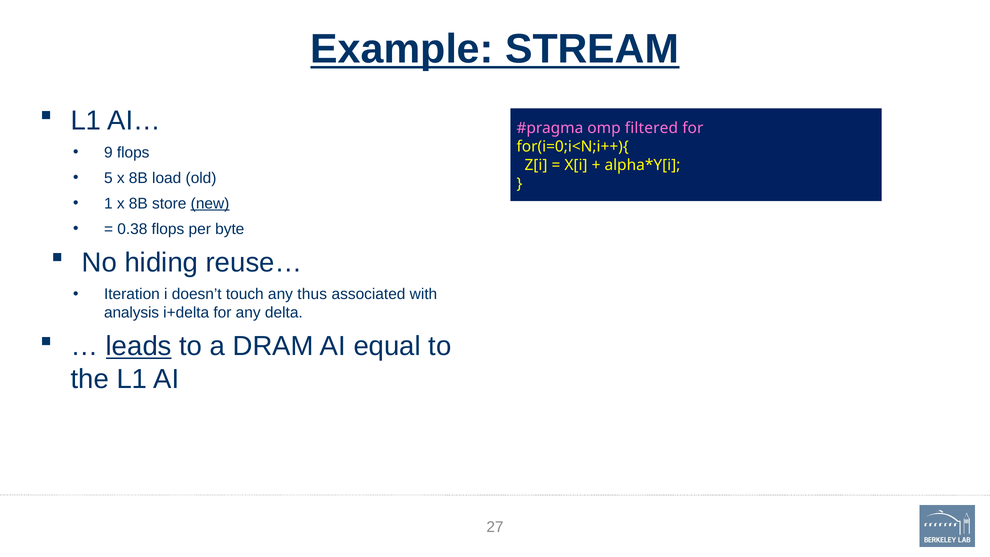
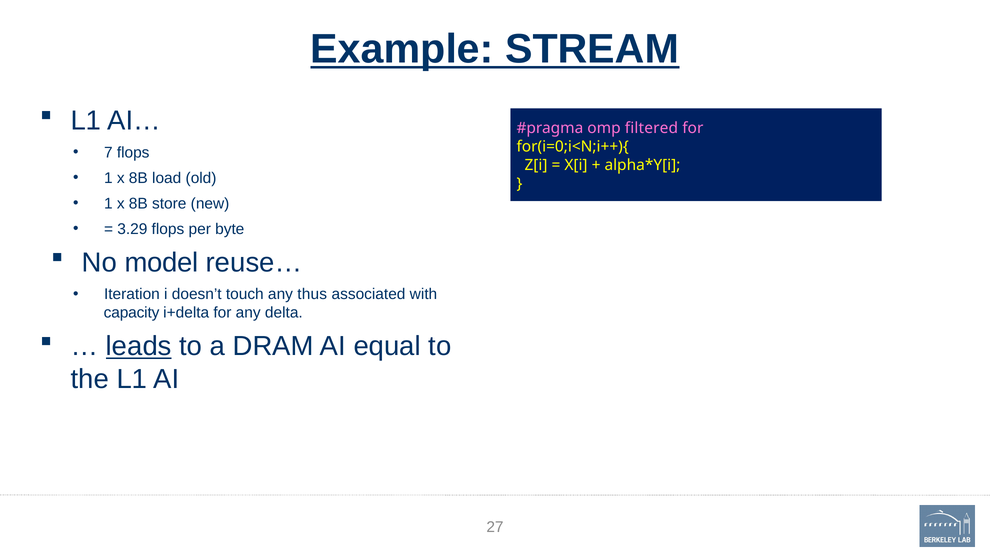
9: 9 -> 7 (108, 153)
5: 5 -> 1 (108, 178)
new underline: present -> none (210, 203)
0.38: 0.38 -> 3.29 (132, 229)
hiding: hiding -> model (162, 262)
analysis: analysis -> capacity (132, 313)
